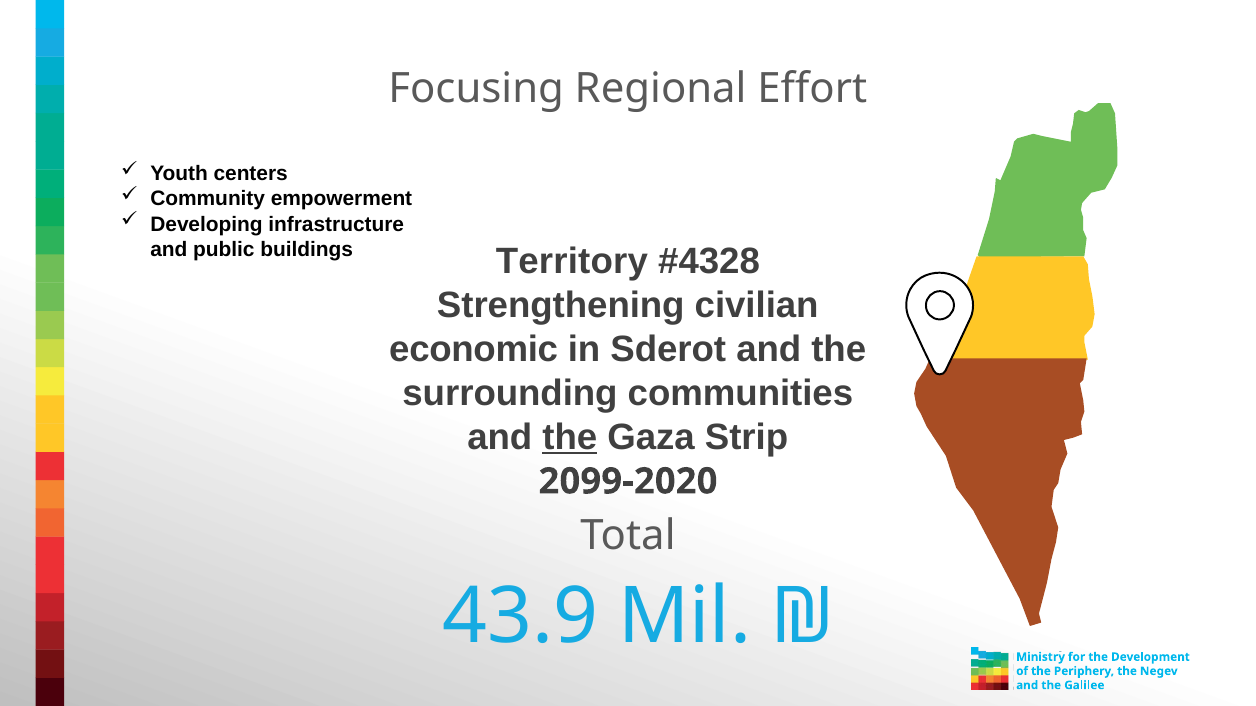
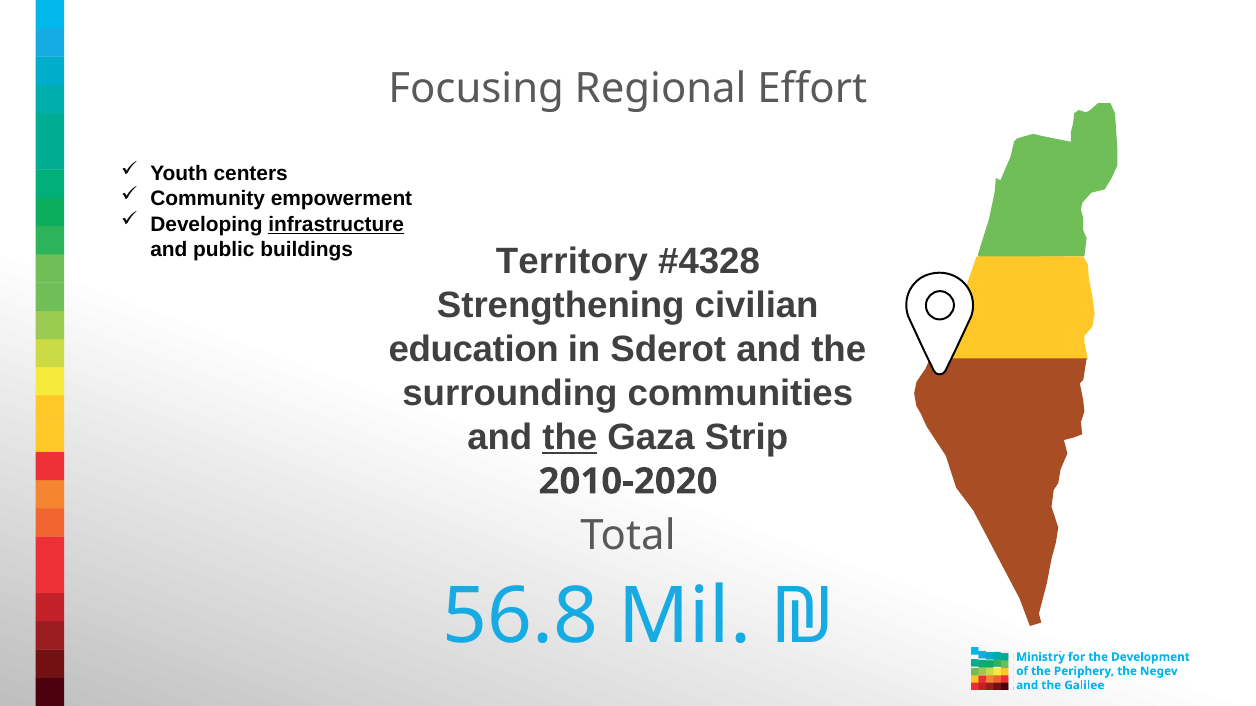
infrastructure underline: none -> present (336, 224)
economic: economic -> education (474, 350)
2099-2020: 2099-2020 -> 2010-2020 (628, 482)
43.9: 43.9 -> 56.8 (520, 617)
